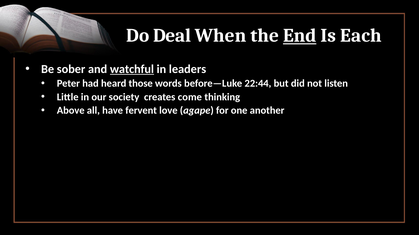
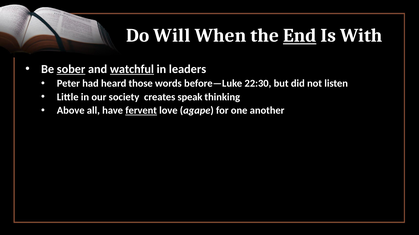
Deal: Deal -> Will (172, 36)
Each: Each -> With (361, 36)
sober underline: none -> present (71, 69)
22:44: 22:44 -> 22:30 (258, 84)
come: come -> speak (190, 97)
fervent underline: none -> present (141, 111)
